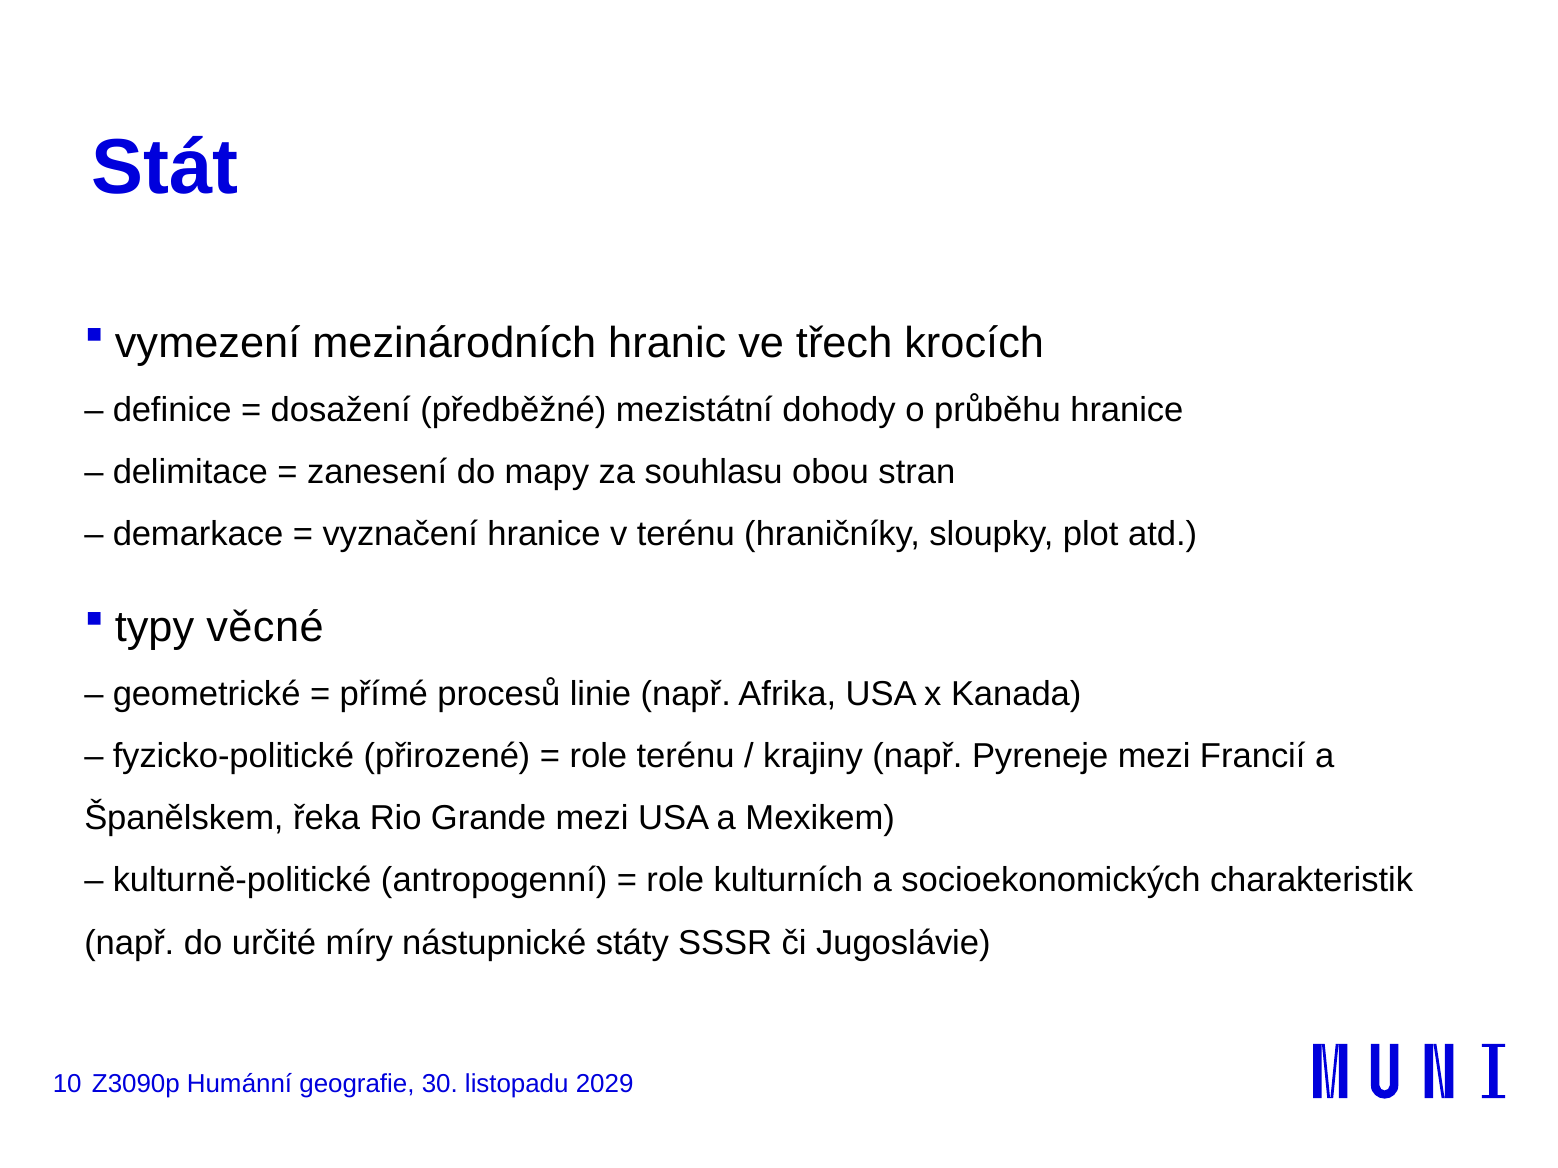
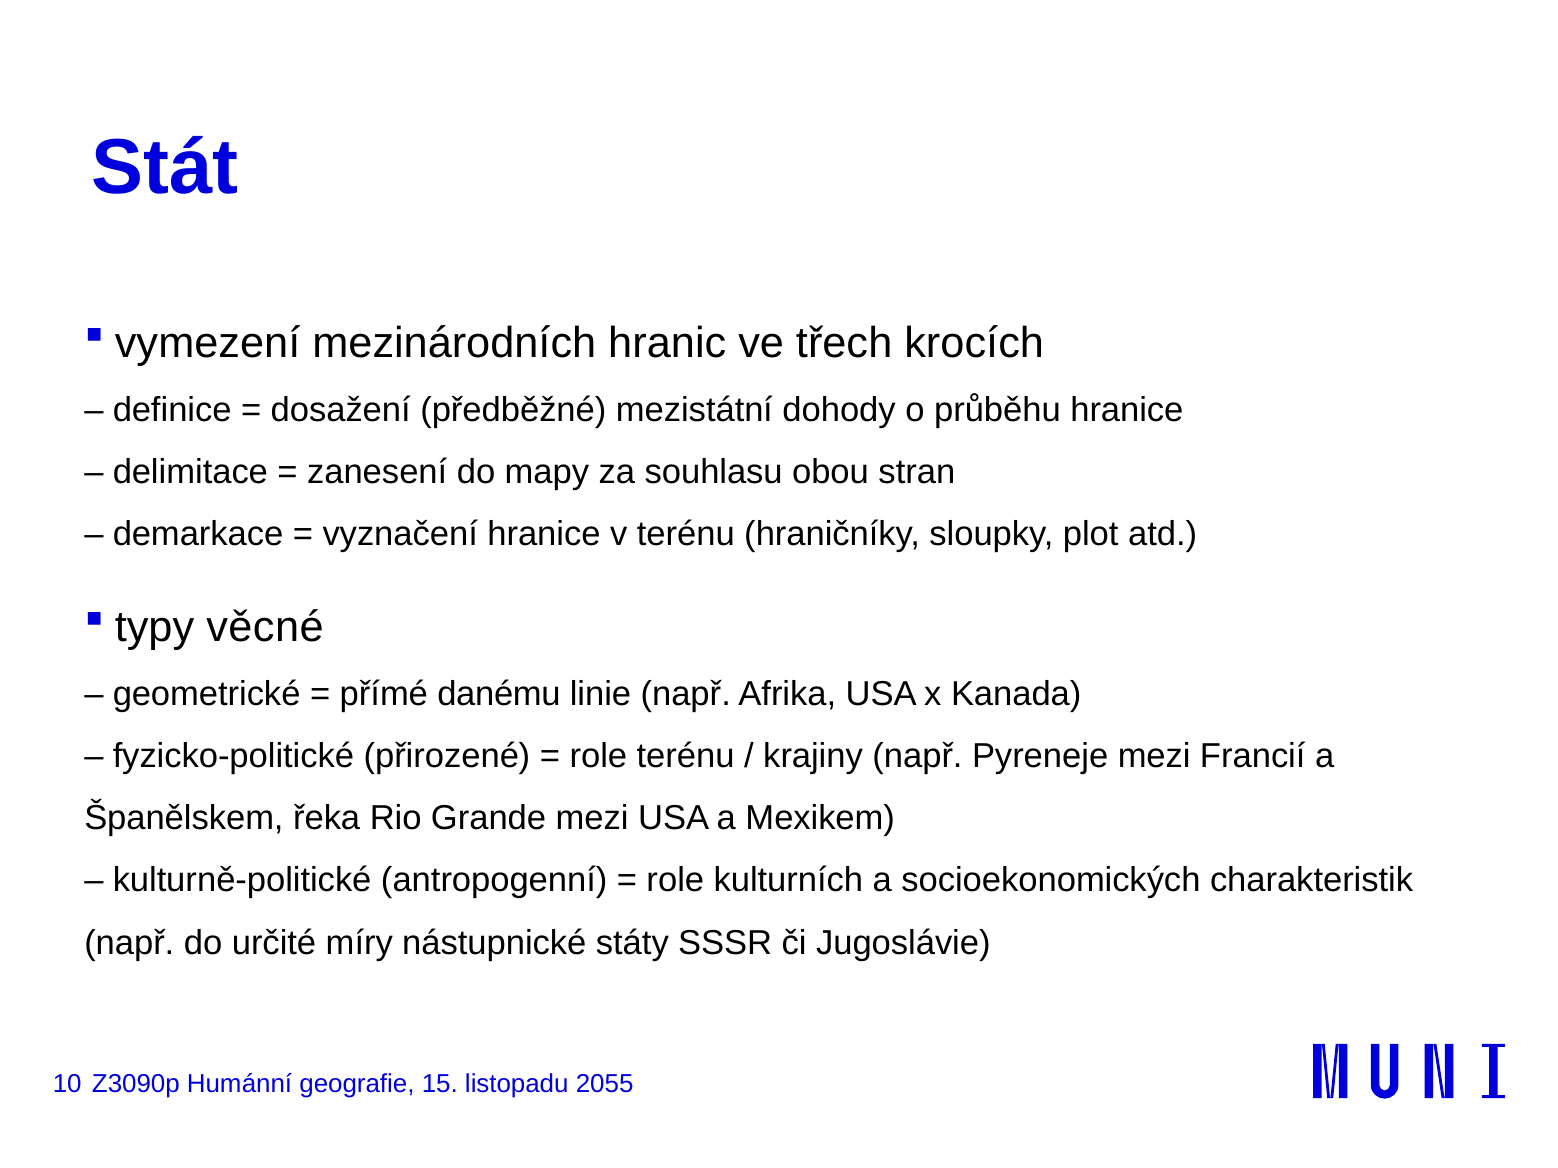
procesů: procesů -> danému (499, 694)
30: 30 -> 15 (440, 1084)
2029: 2029 -> 2055 (605, 1084)
